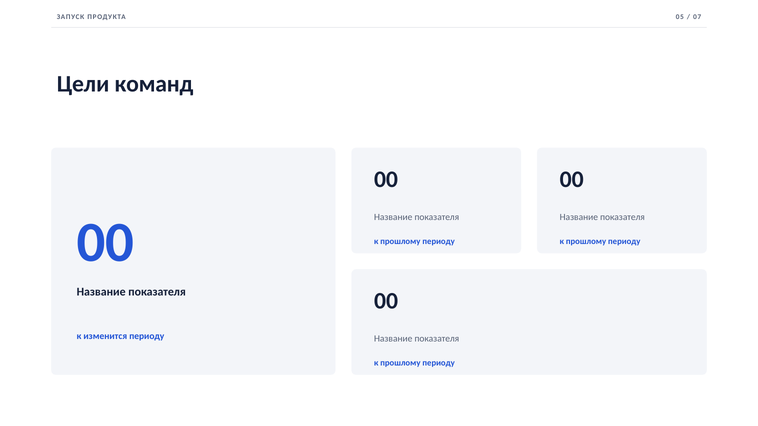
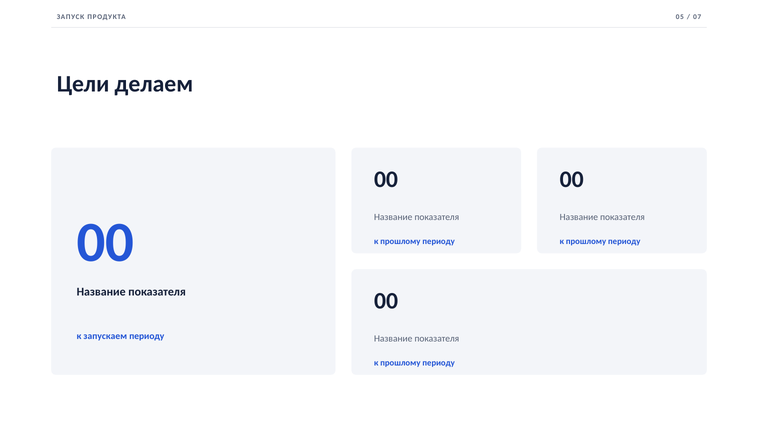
команд: команд -> делаем (154, 84)
изменится: изменится -> запускаем (105, 337)
